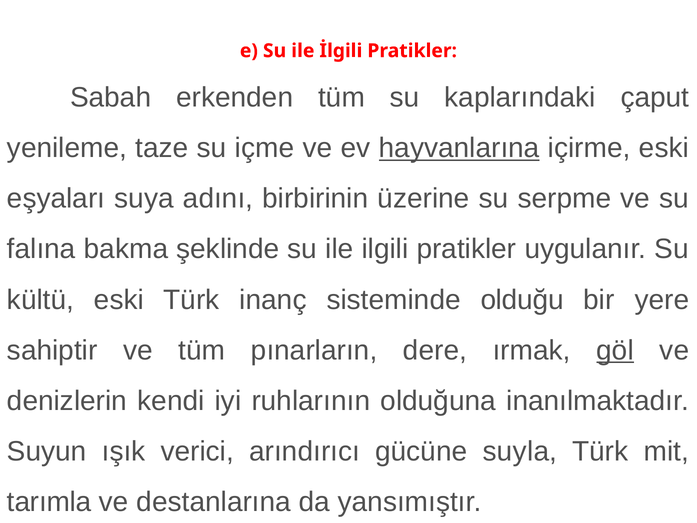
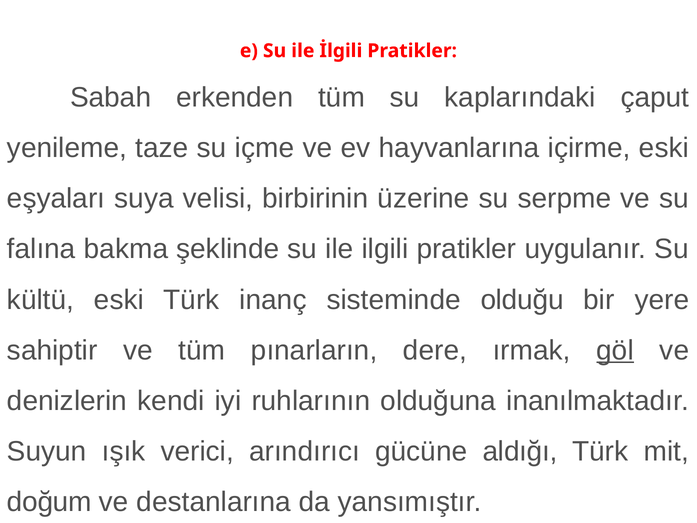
hayvanlarına underline: present -> none (459, 148)
adını: adını -> velisi (218, 199)
suyla: suyla -> aldığı (520, 451)
tarımla: tarımla -> doğum (49, 502)
